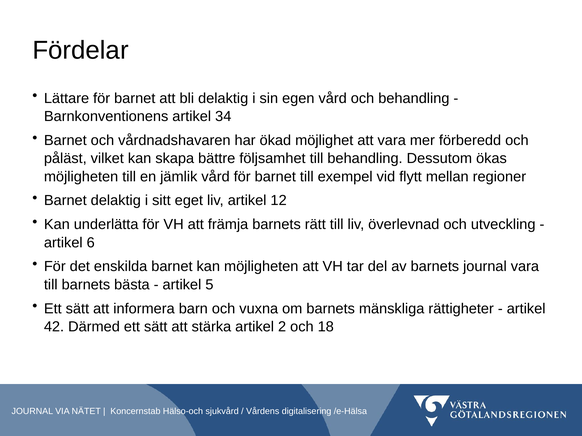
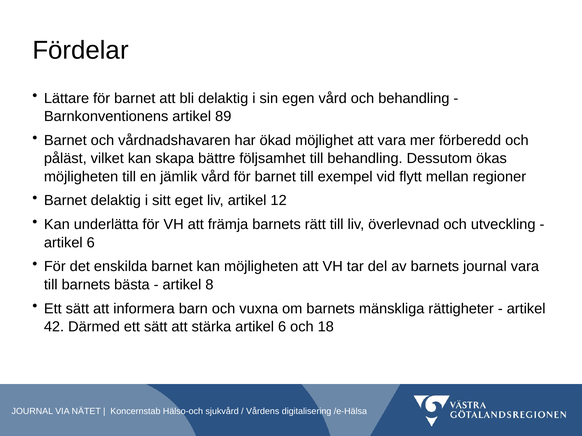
34: 34 -> 89 (223, 117)
5: 5 -> 8 (209, 285)
stärka artikel 2: 2 -> 6 (282, 327)
